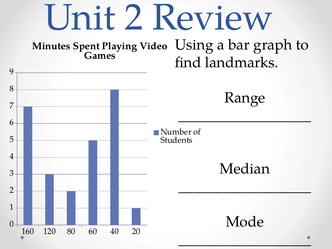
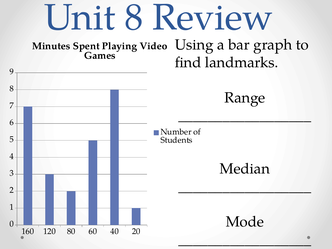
Unit 2: 2 -> 8 (134, 18)
